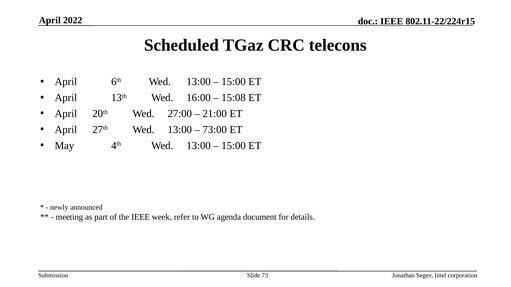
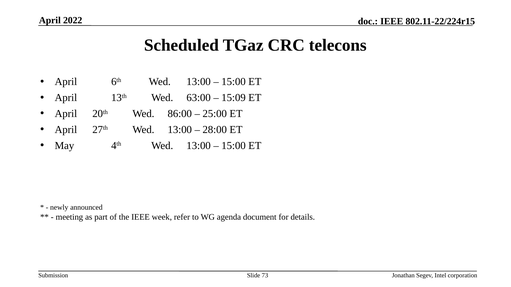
16:00: 16:00 -> 63:00 (199, 98)
15:08: 15:08 -> 15:09 (234, 98)
27:00: 27:00 -> 86:00 (180, 114)
21:00: 21:00 -> 25:00 (215, 114)
73:00: 73:00 -> 28:00 (215, 130)
